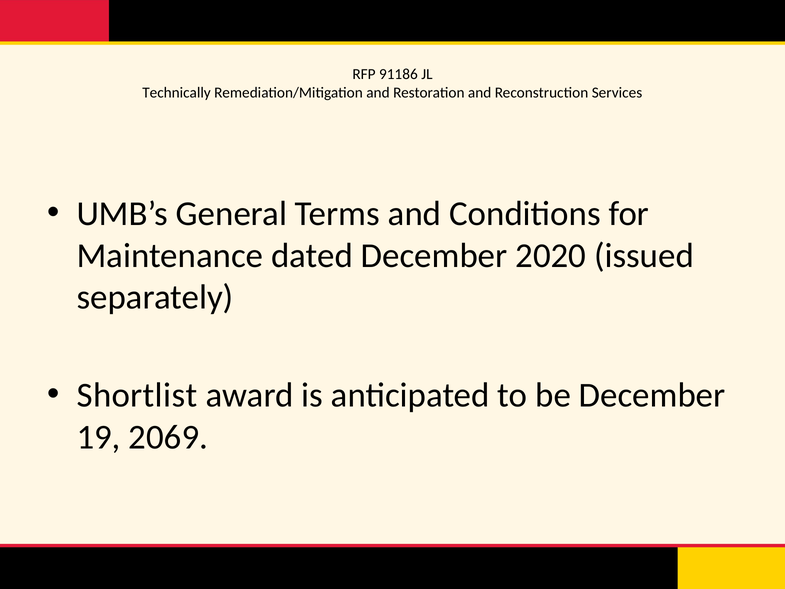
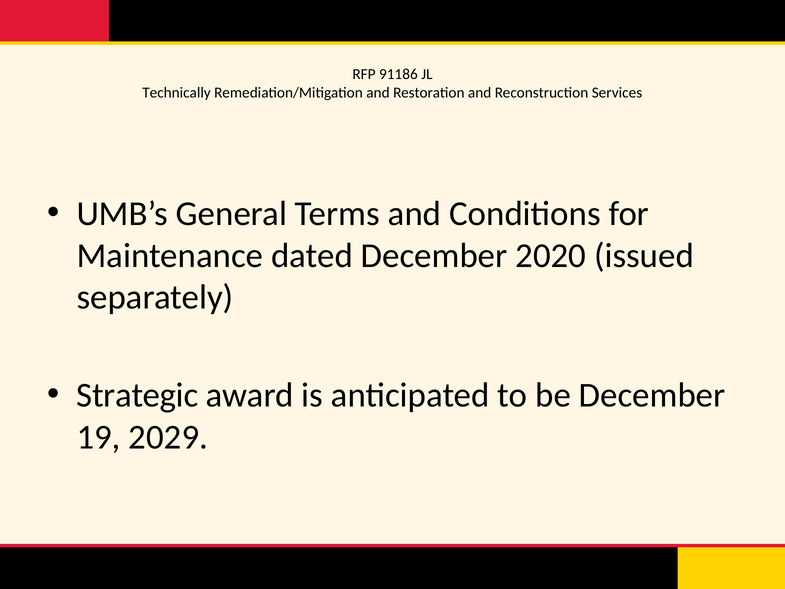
Shortlist: Shortlist -> Strategic (137, 395)
2069: 2069 -> 2029 (168, 437)
